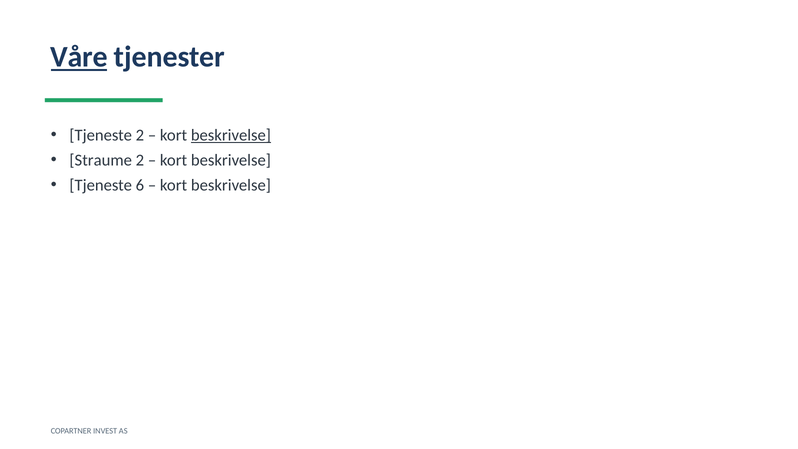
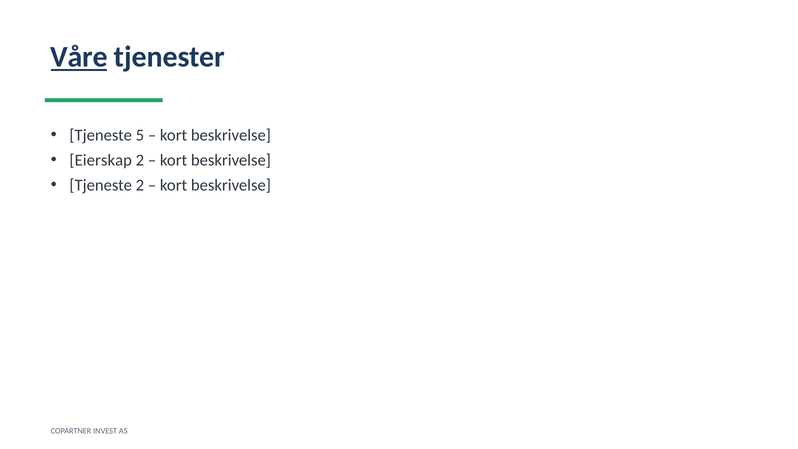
Tjeneste 2: 2 -> 5 (140, 135)
beskrivelse underline: present -> none (231, 135)
Straume: Straume -> Eierskap (101, 160)
Tjeneste 6: 6 -> 2 (140, 185)
